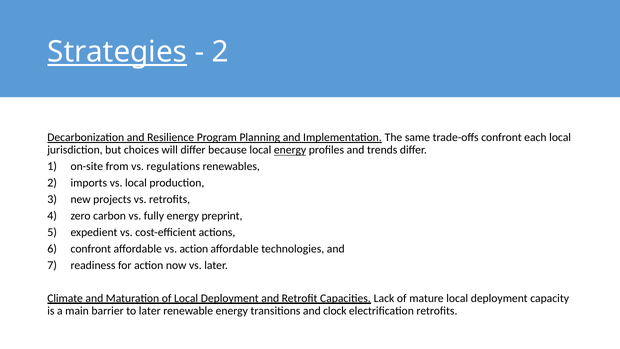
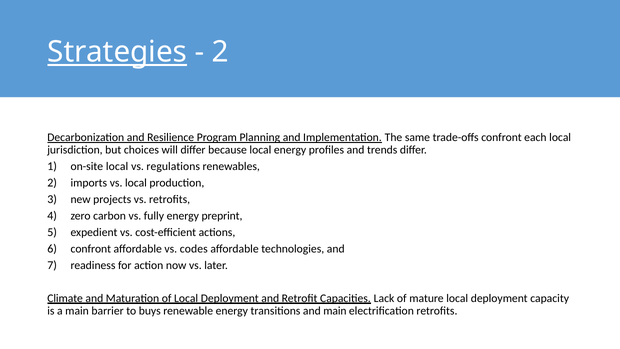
energy underline: present -> none (290, 150)
on-site from: from -> local (117, 166)
vs action: action -> codes (194, 249)
to later: later -> buys (150, 311)
and clock: clock -> main (335, 311)
